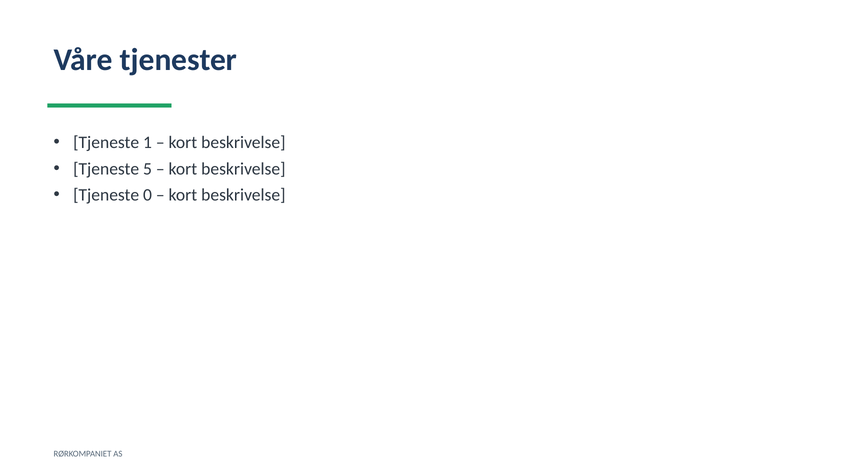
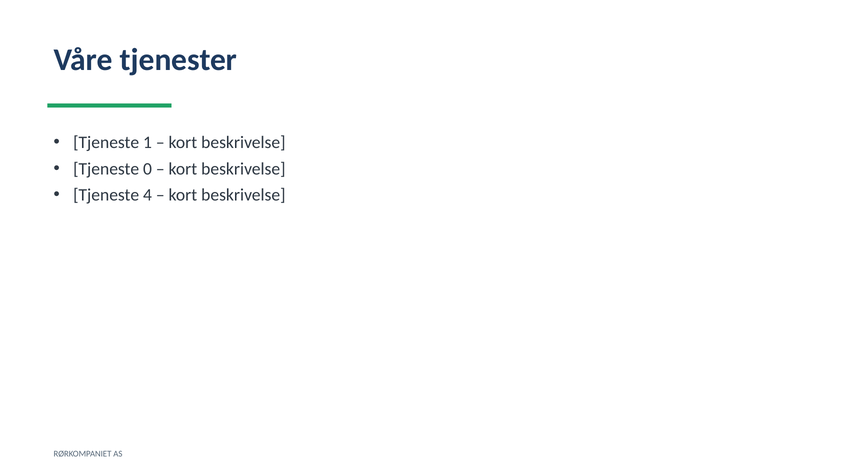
5: 5 -> 0 (147, 169)
0: 0 -> 4 (147, 195)
